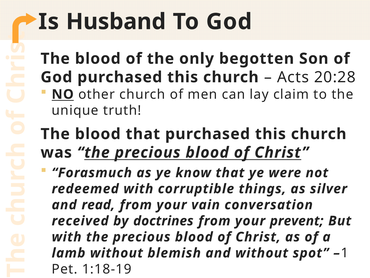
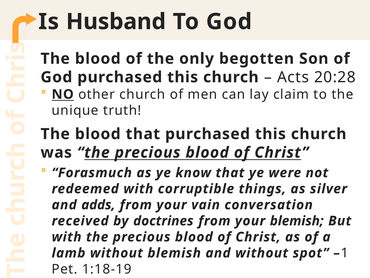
read: read -> adds (98, 205)
your prevent: prevent -> blemish (297, 221)
